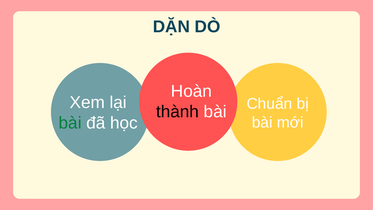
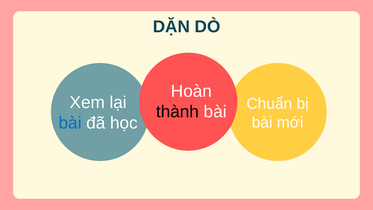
bài colour: green -> blue (70, 123)
